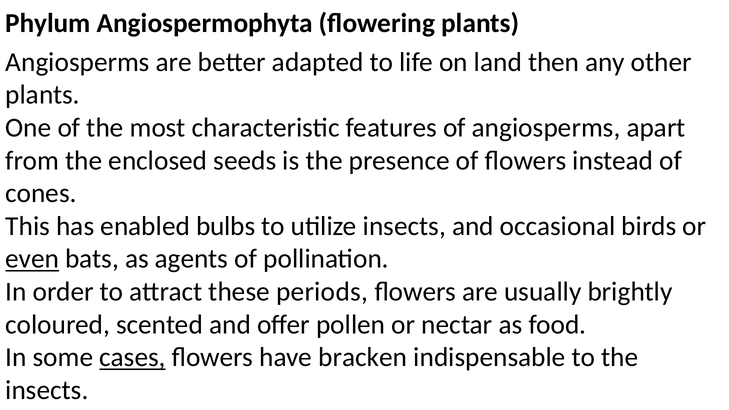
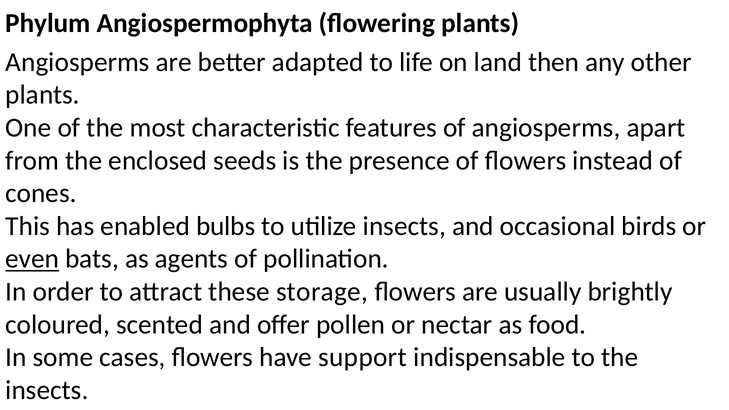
periods: periods -> storage (322, 292)
cases underline: present -> none (133, 357)
bracken: bracken -> support (363, 357)
